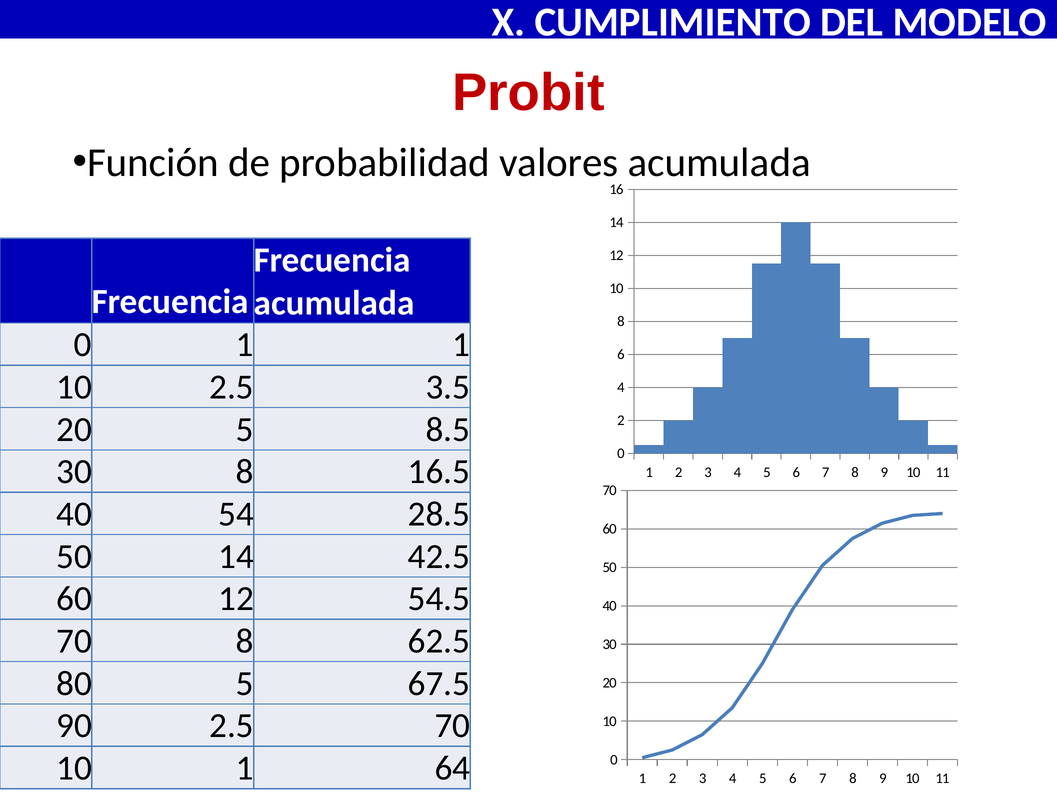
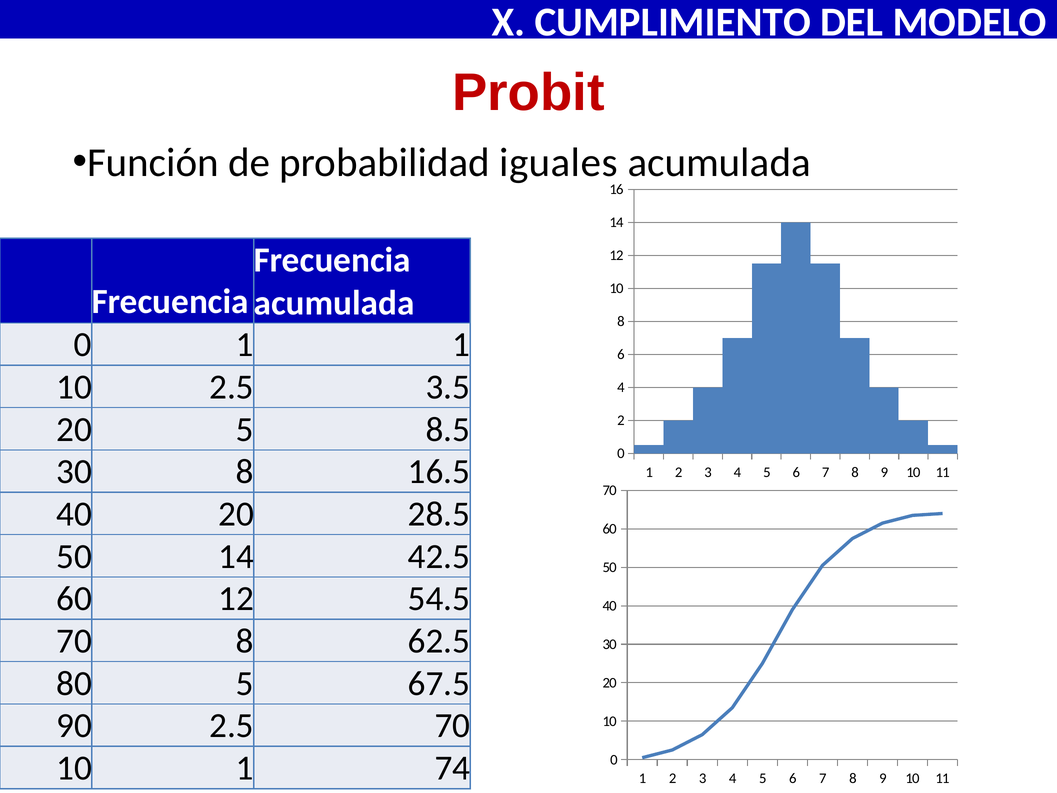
valores: valores -> iguales (558, 163)
40 54: 54 -> 20 (236, 514)
64: 64 -> 74 (452, 768)
